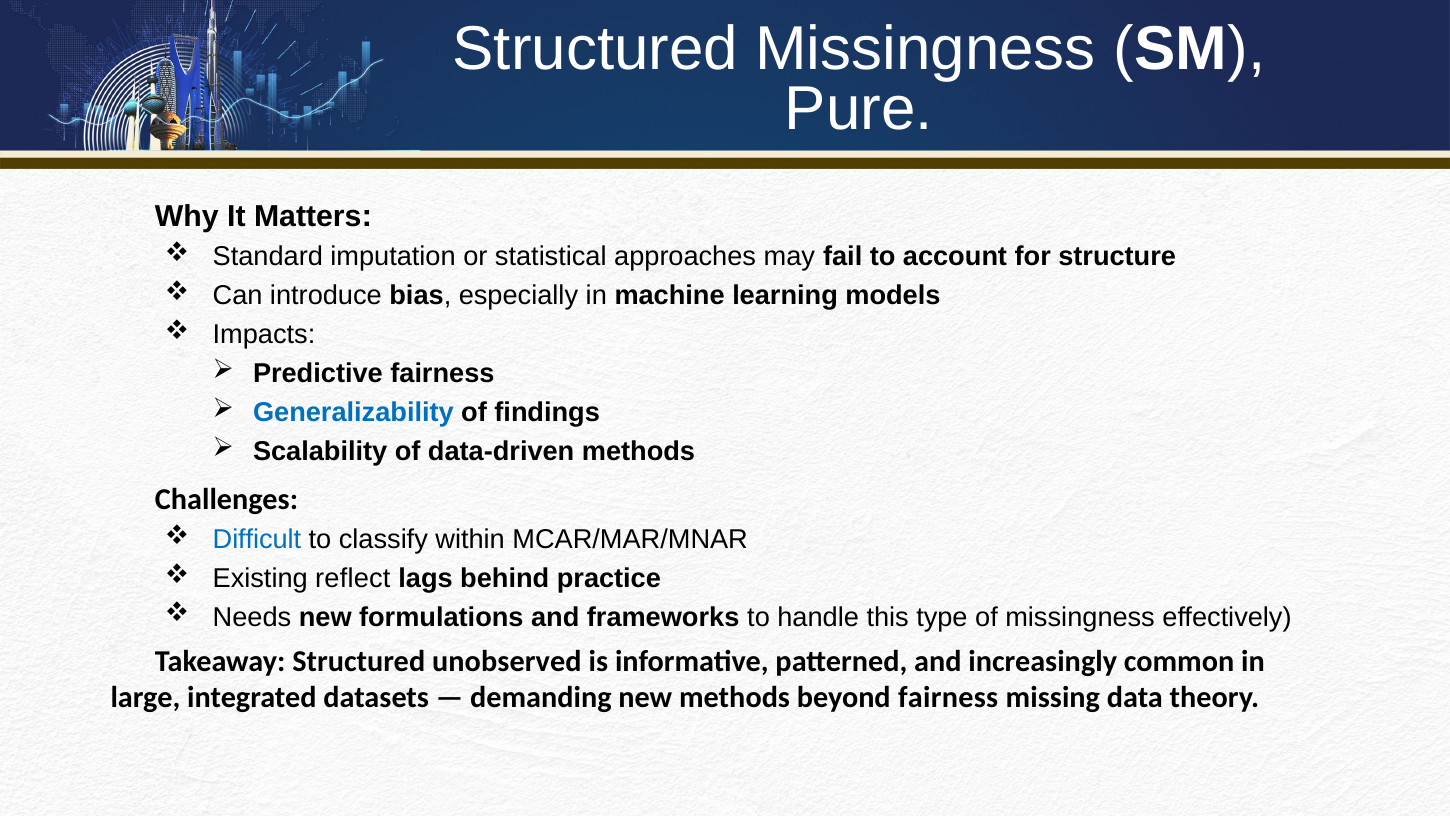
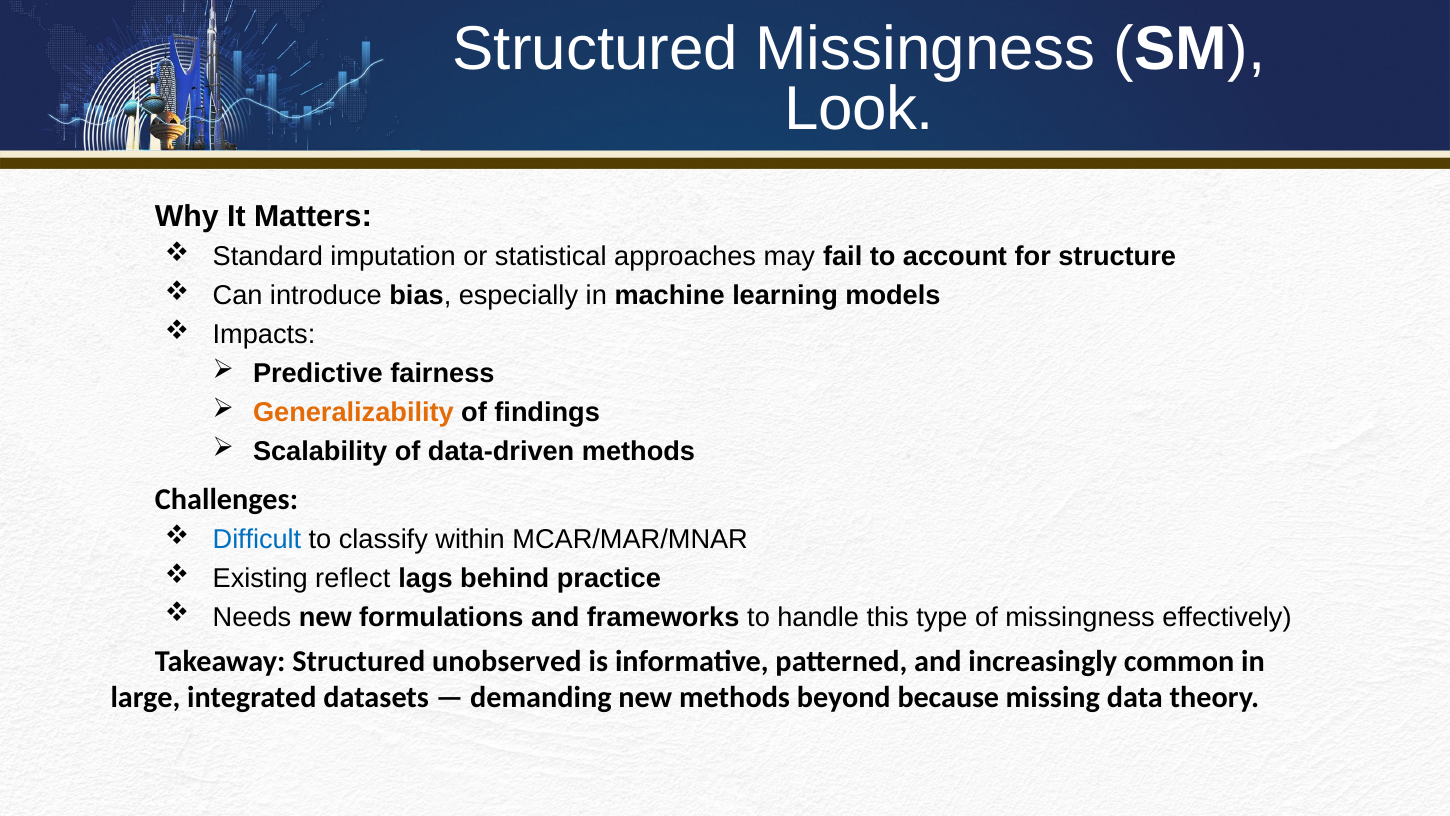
Pure: Pure -> Look (859, 109)
Generalizability colour: blue -> orange (353, 412)
beyond fairness: fairness -> because (948, 697)
